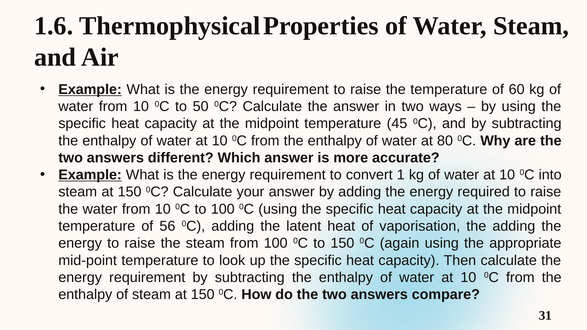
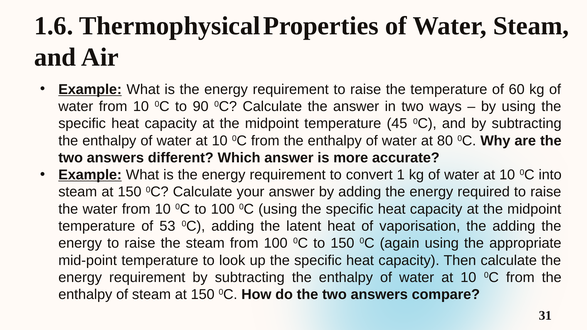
50: 50 -> 90 (201, 107)
56: 56 -> 53 (167, 226)
